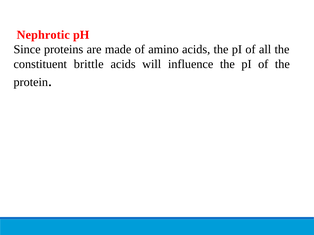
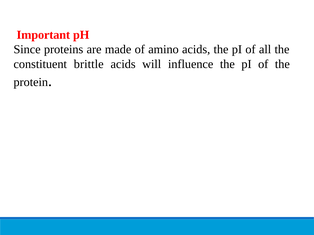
Nephrotic: Nephrotic -> Important (43, 35)
